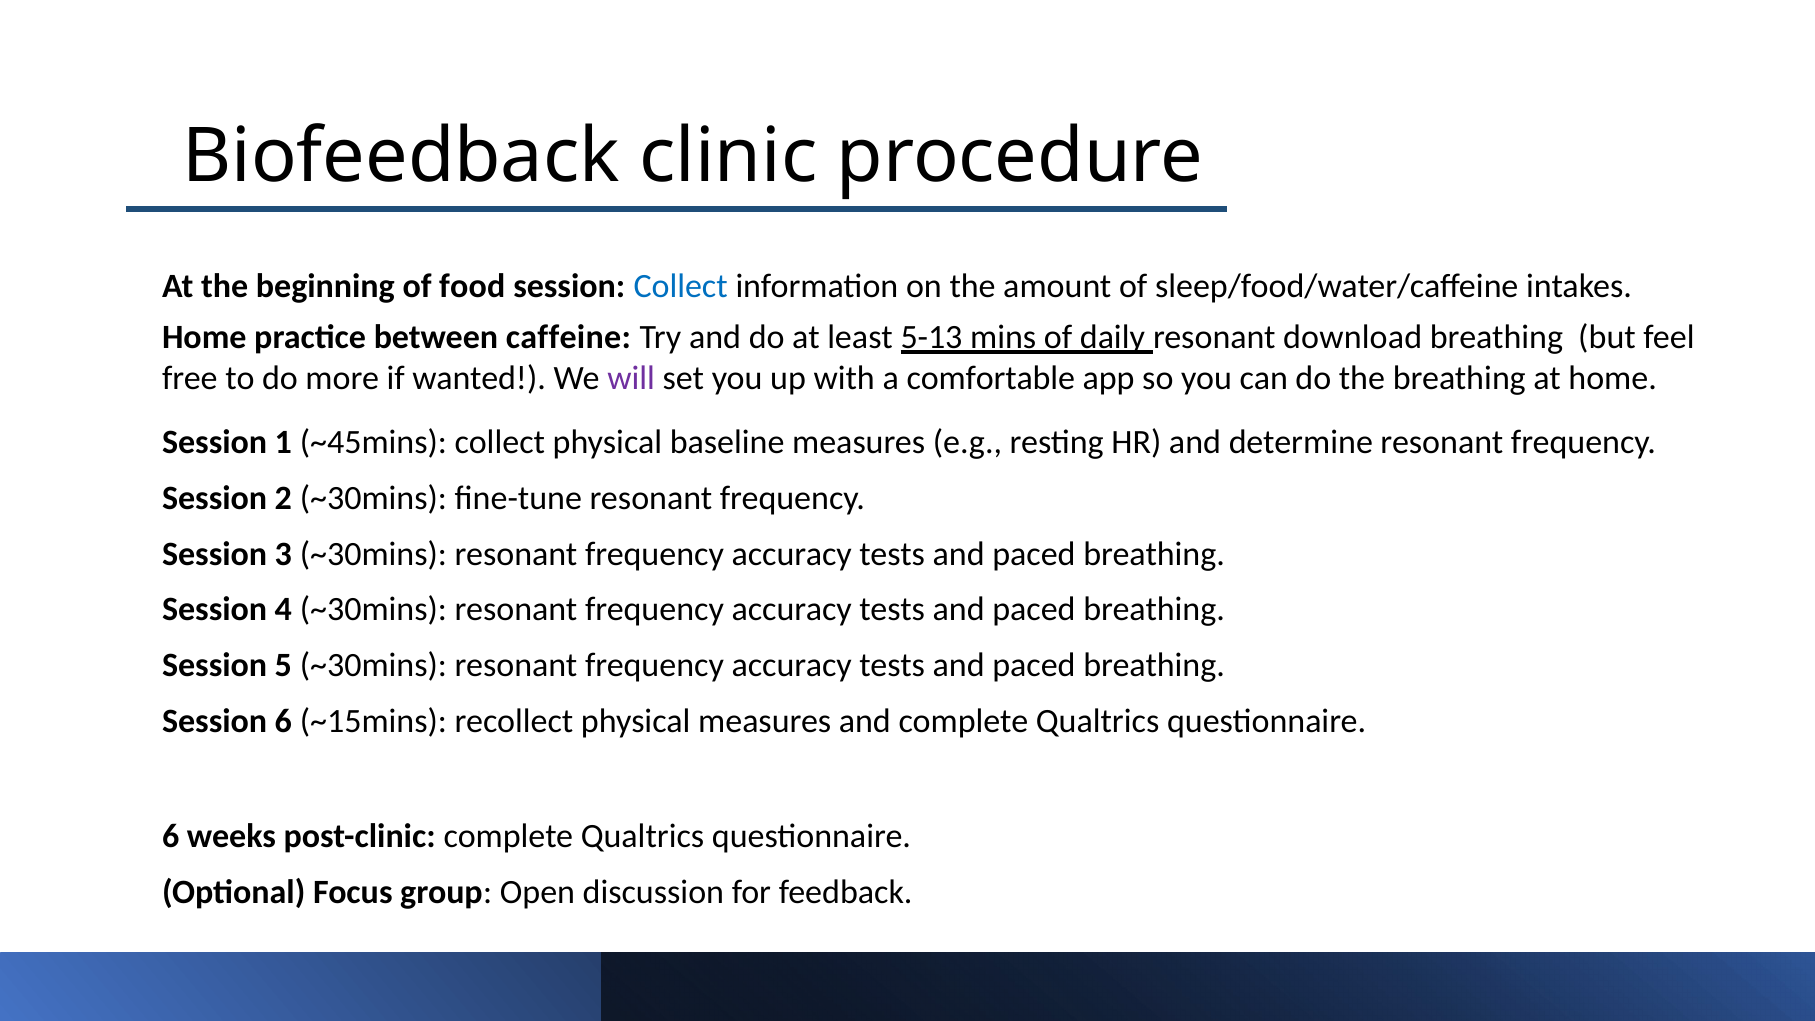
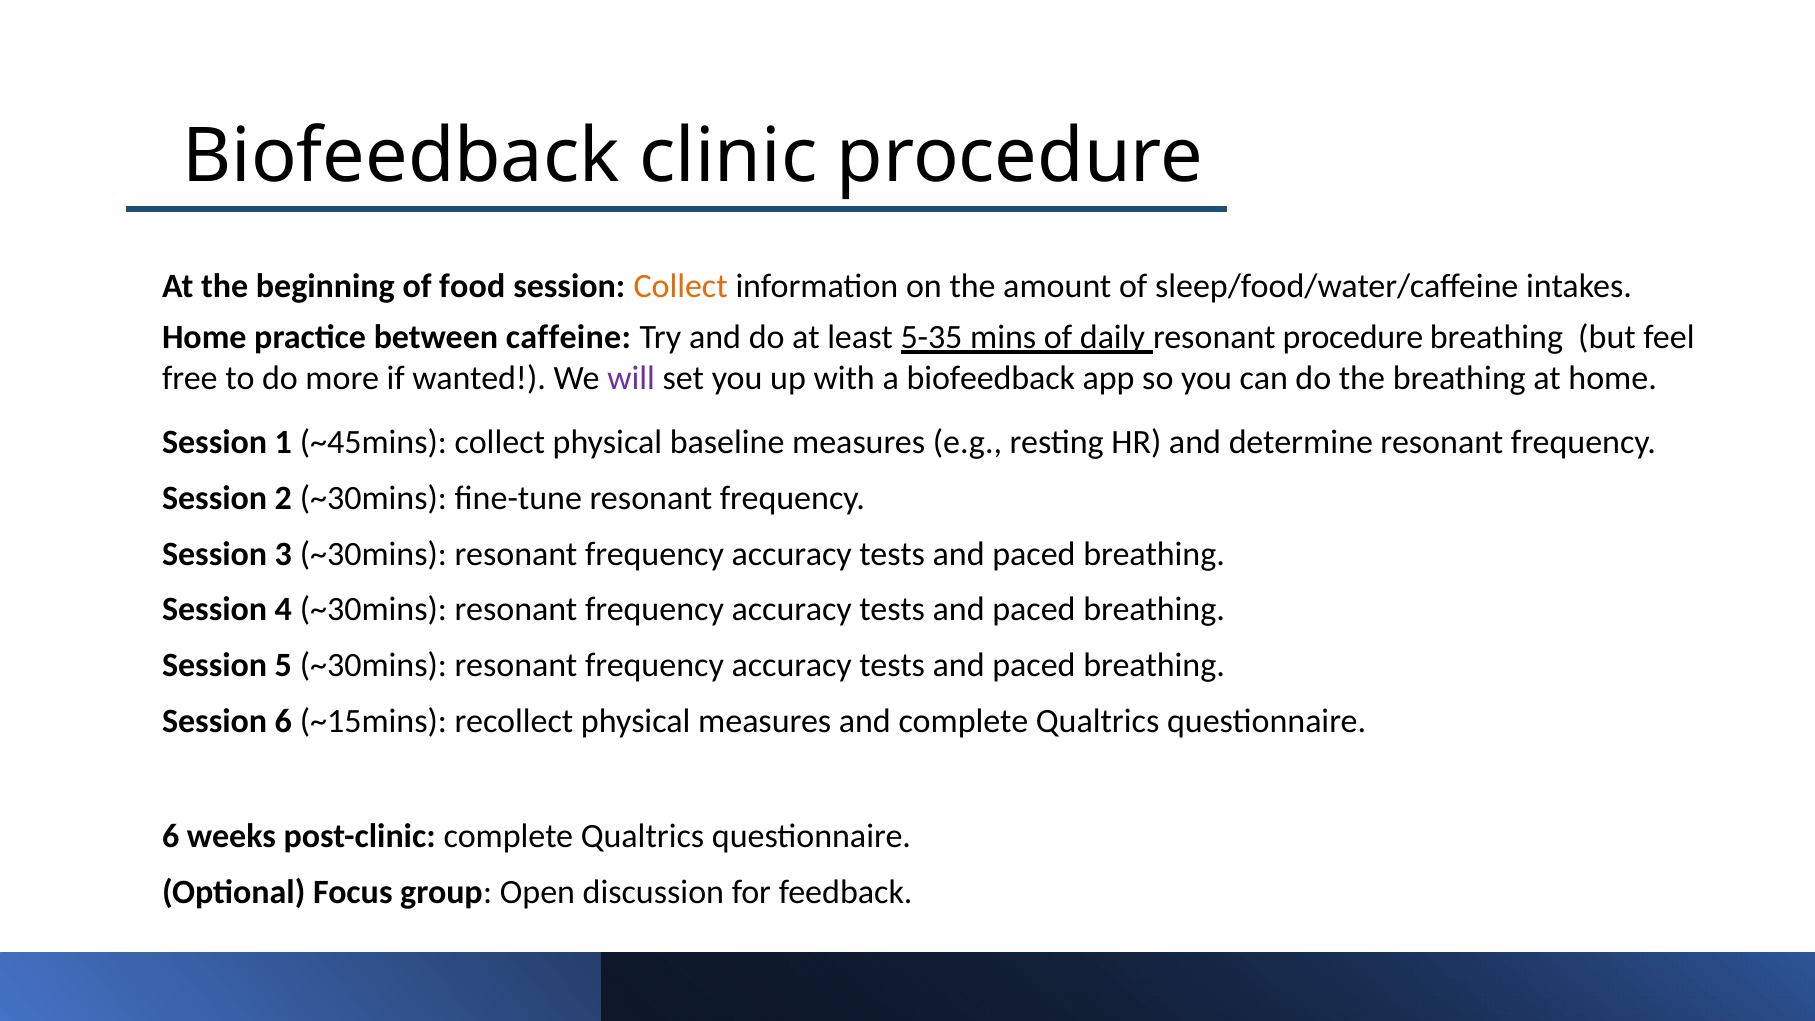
Collect colour: blue -> orange (681, 286)
5-13: 5-13 -> 5-35 (932, 337)
resonant download: download -> procedure (1353, 337)
a comfortable: comfortable -> biofeedback (991, 378)
